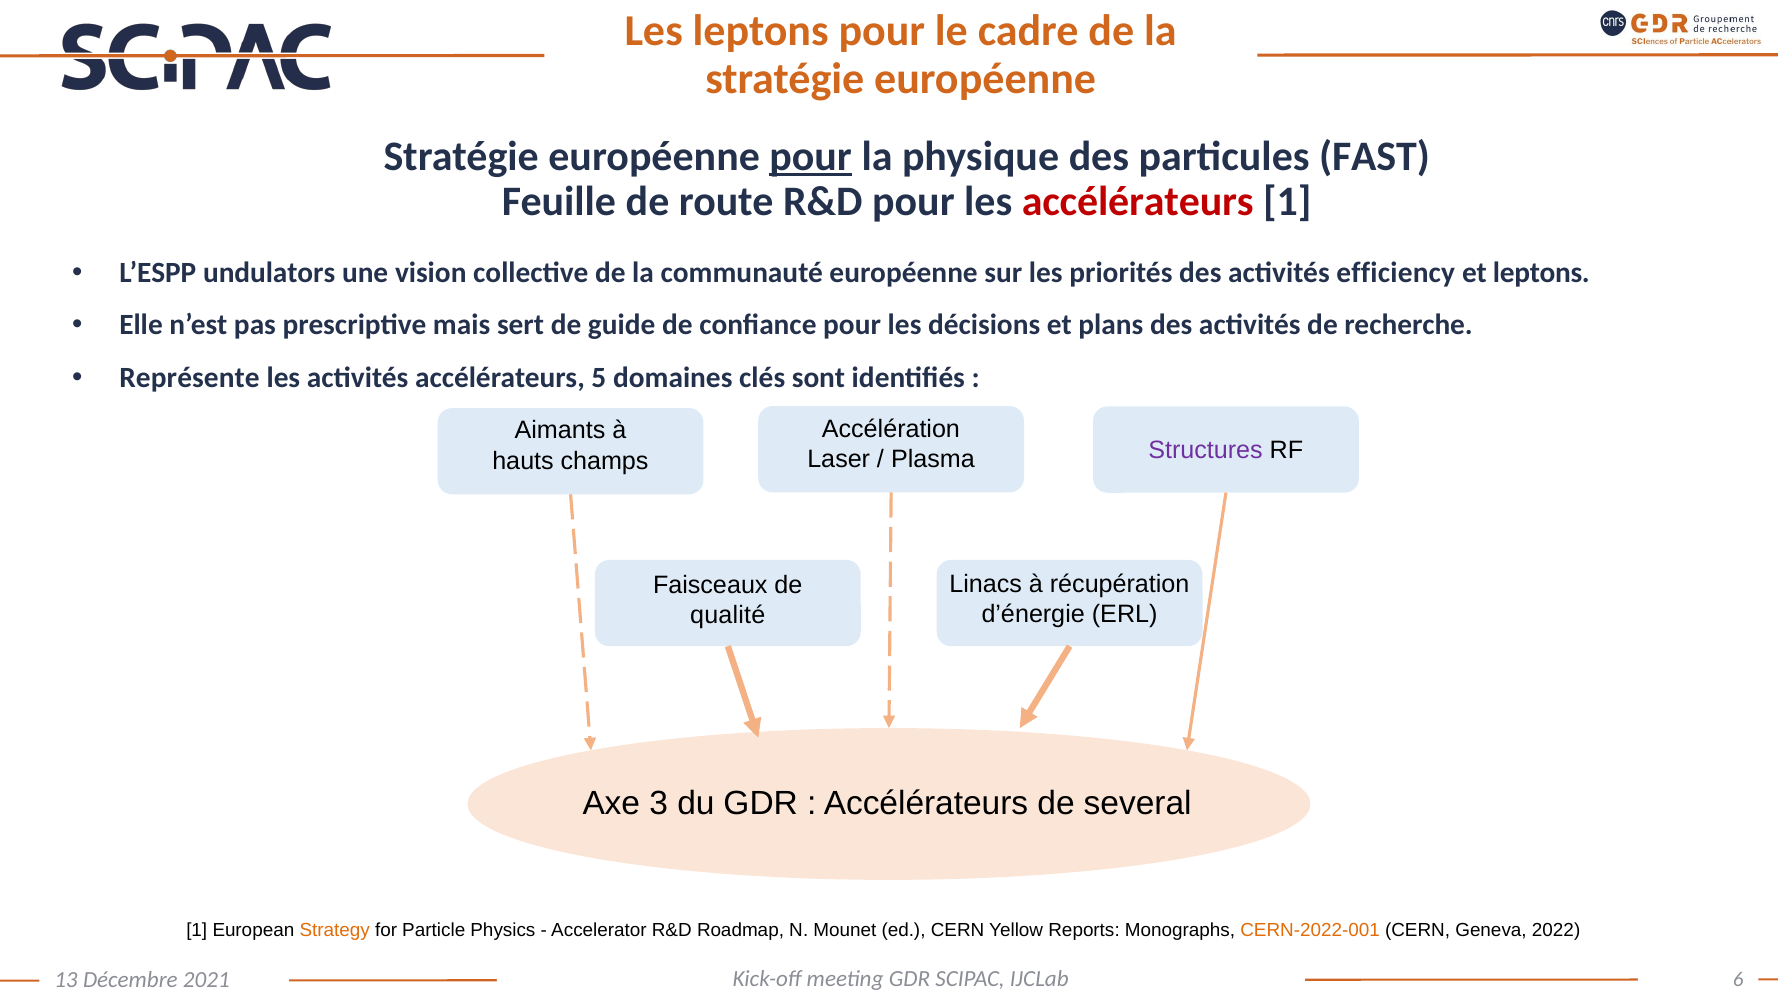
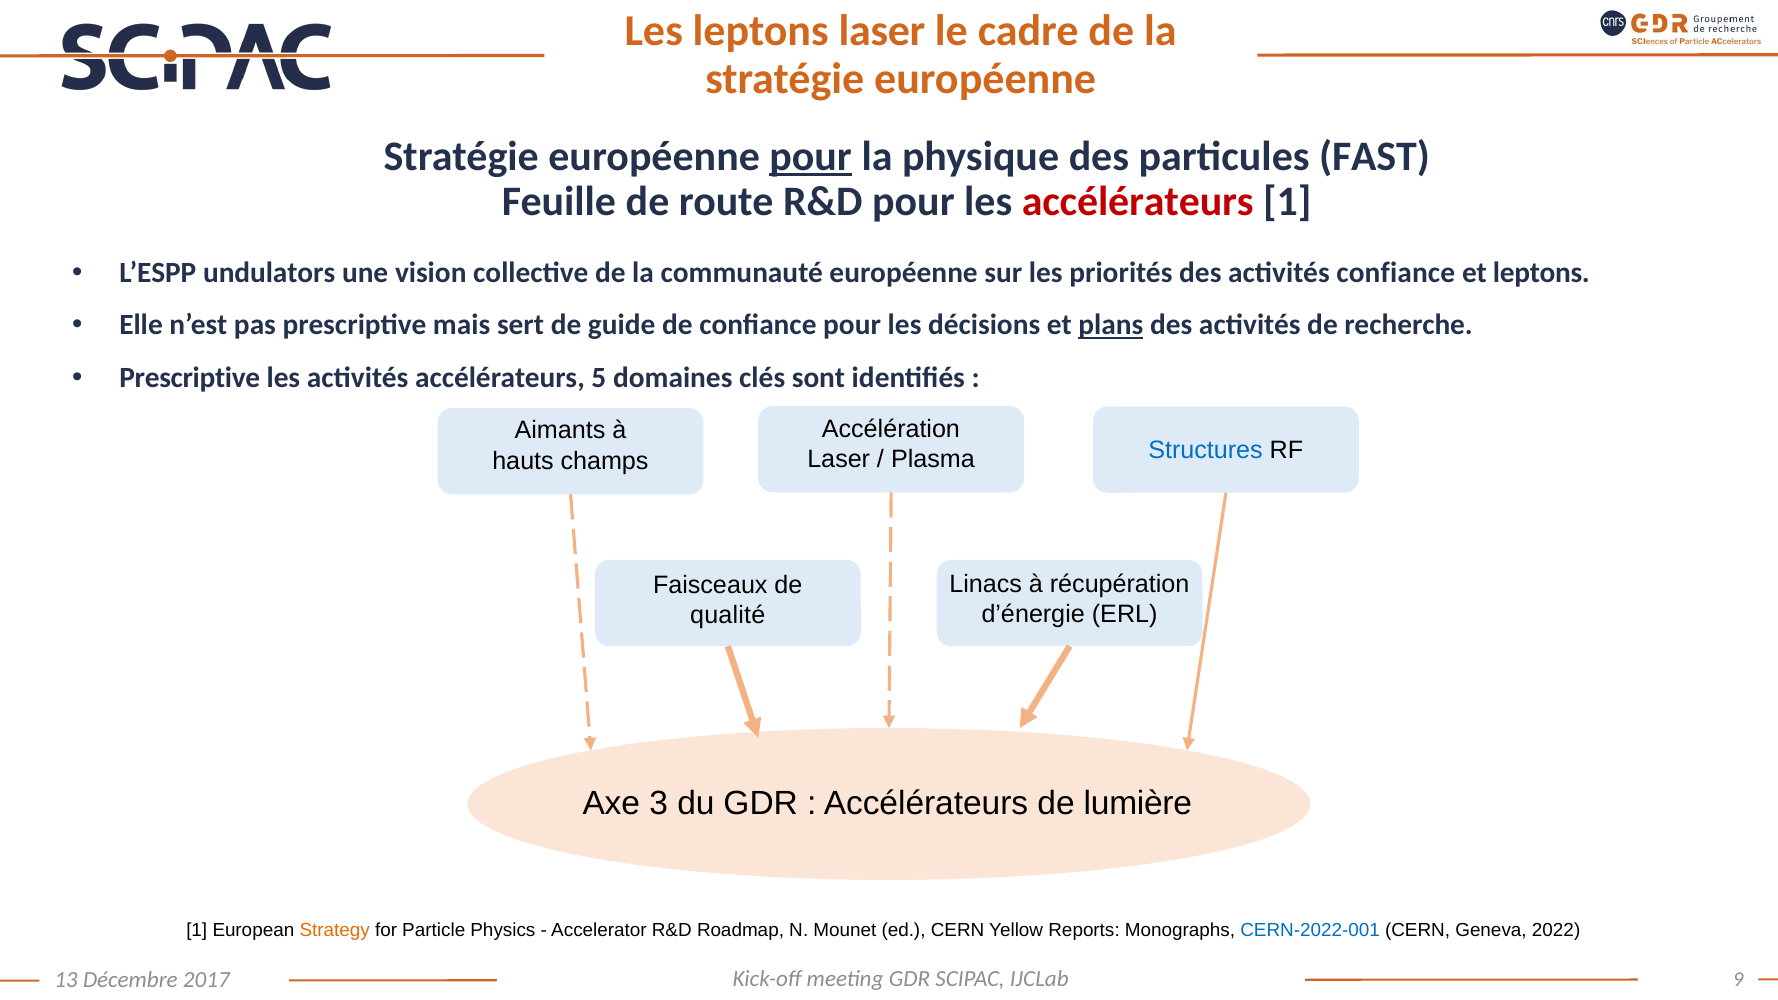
leptons pour: pour -> laser (882, 31)
activités efficiency: efficiency -> confiance (1396, 272)
plans underline: none -> present (1111, 325)
Représente: Représente -> Prescriptive (190, 378)
Structures colour: purple -> blue (1206, 450)
several: several -> lumière (1138, 803)
CERN-2022-001 colour: orange -> blue (1310, 930)
6: 6 -> 9 (1738, 979)
2021: 2021 -> 2017 (206, 980)
